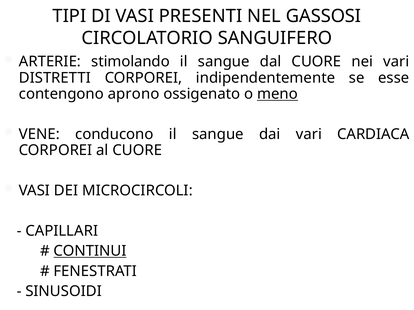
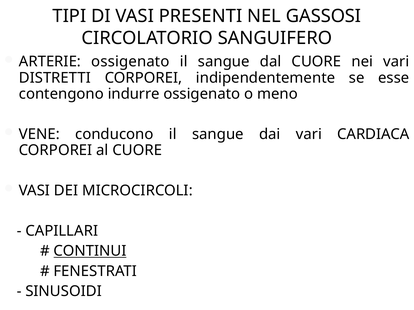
ARTERIE stimolando: stimolando -> ossigenato (130, 62)
aprono: aprono -> indurre (134, 94)
meno underline: present -> none (277, 94)
